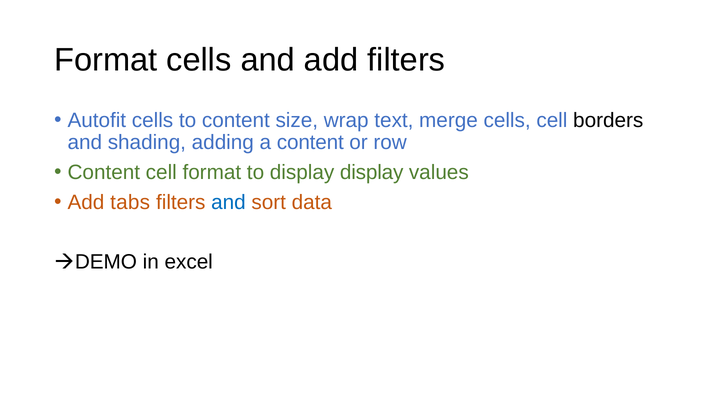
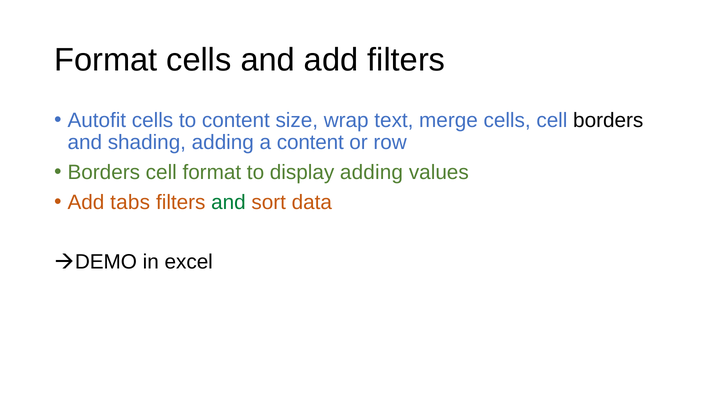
Content: Content -> Borders (104, 172)
display display: display -> adding (372, 172)
and colour: blue -> green (228, 202)
